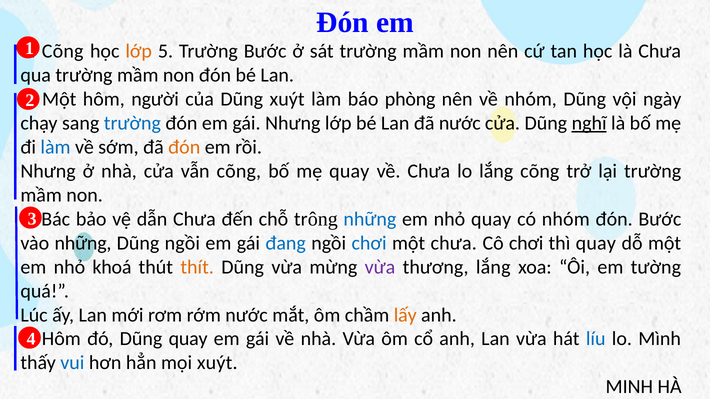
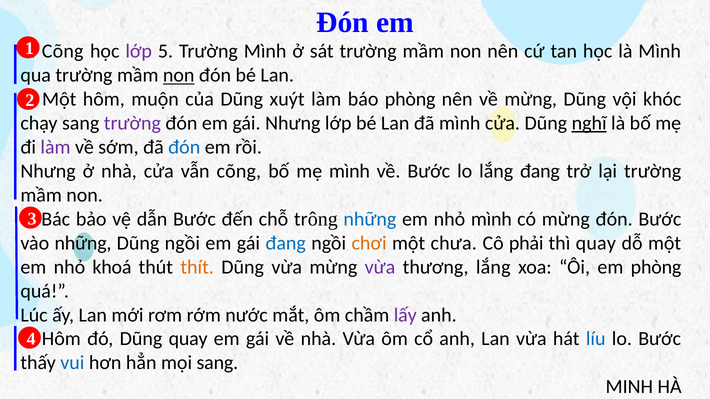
lớp colour: orange -> purple (139, 51)
Trường Bước: Bước -> Mình (265, 51)
là Chưa: Chưa -> Mình (660, 51)
non underline: none -> present (179, 75)
người: người -> muộn (155, 99)
về nhóm: nhóm -> mừng (531, 99)
ngày: ngày -> khóc (662, 99)
trường colour: blue -> purple (132, 123)
đã nước: nước -> mình (460, 123)
làm colour: blue -> purple (56, 147)
đón colour: orange -> blue (184, 147)
mẹ quay: quay -> mình (349, 171)
về Chưa: Chưa -> Bước (429, 171)
lắng cõng: cõng -> đang (540, 171)
dẫn Chưa: Chưa -> Bước (194, 219)
nhỏ quay: quay -> mình (491, 219)
có nhóm: nhóm -> mừng (566, 219)
chơi colour: blue -> orange (369, 243)
Cô chơi: chơi -> phải (526, 243)
em tường: tường -> phòng (656, 267)
lấy colour: orange -> purple (405, 315)
lo Mình: Mình -> Bước (660, 339)
mọi xuýt: xuýt -> sang (217, 363)
